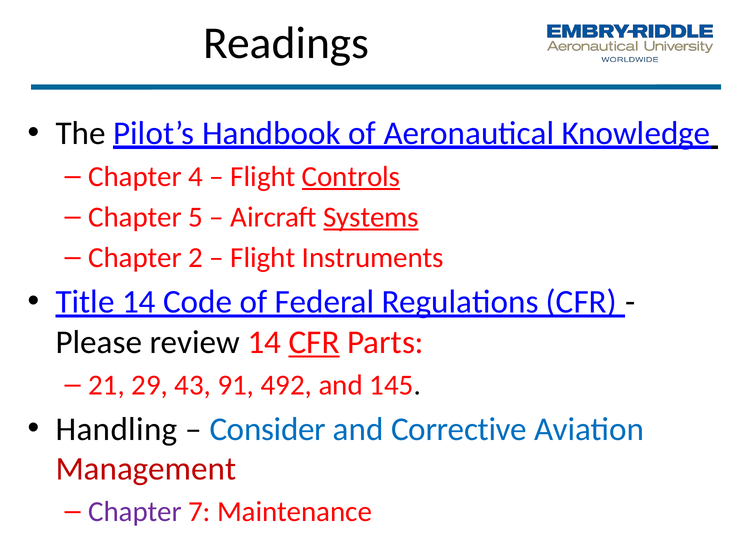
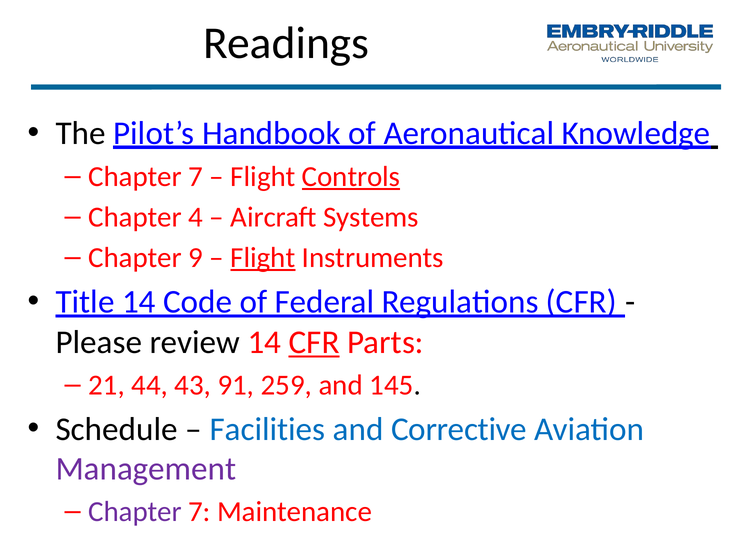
4: 4 -> 7 (196, 177)
5: 5 -> 4 (196, 217)
Systems underline: present -> none (371, 217)
2: 2 -> 9 (196, 258)
Flight underline: none -> present (263, 258)
29: 29 -> 44 (150, 385)
492: 492 -> 259 (286, 385)
Handling: Handling -> Schedule (117, 430)
Consider: Consider -> Facilities (268, 430)
Management colour: red -> purple (146, 469)
